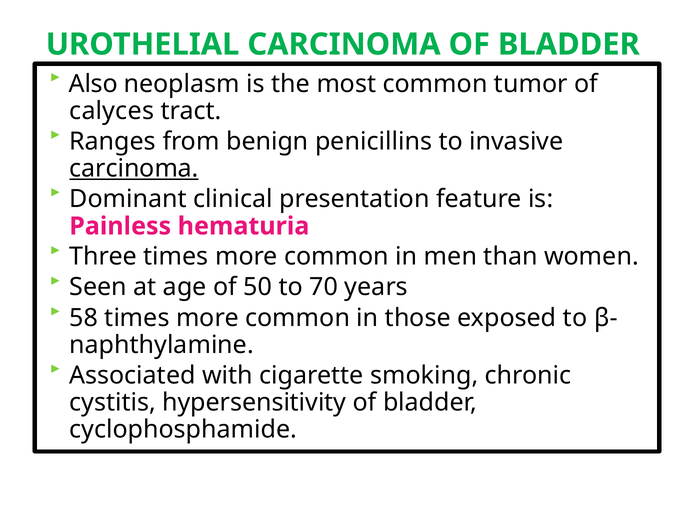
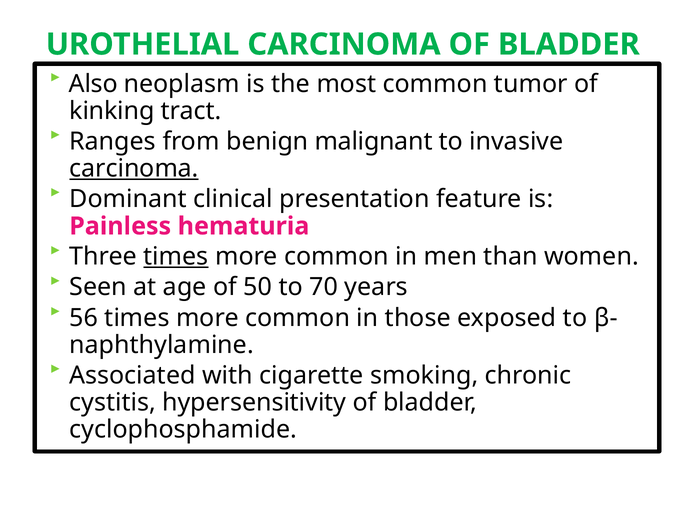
calyces: calyces -> kinking (112, 111)
penicillins: penicillins -> malignant (374, 141)
times underline: none -> present (176, 256)
58: 58 -> 56 (84, 317)
